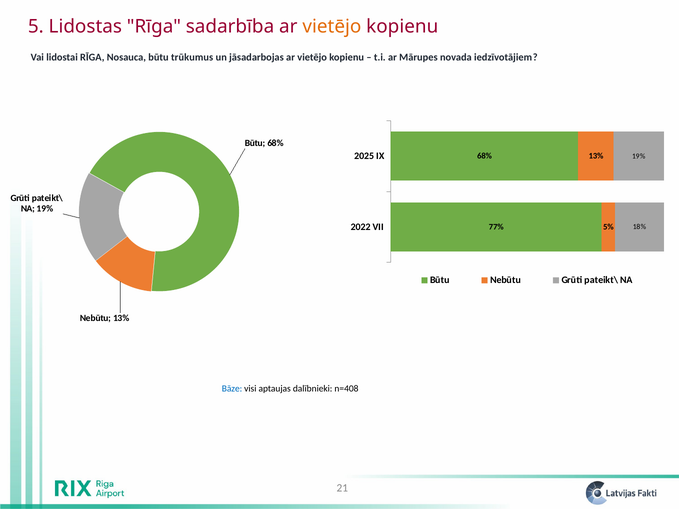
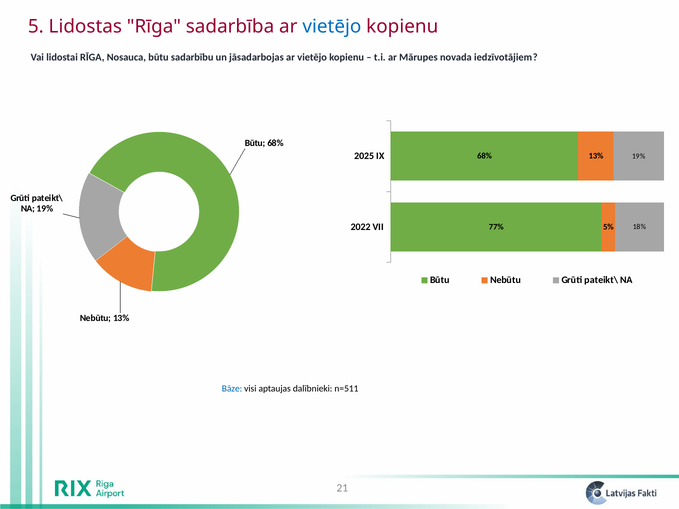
vietējo colour: orange -> blue (332, 27)
trūkumus: trūkumus -> sadarbību (192, 57)
n=408: n=408 -> n=511 (346, 389)
